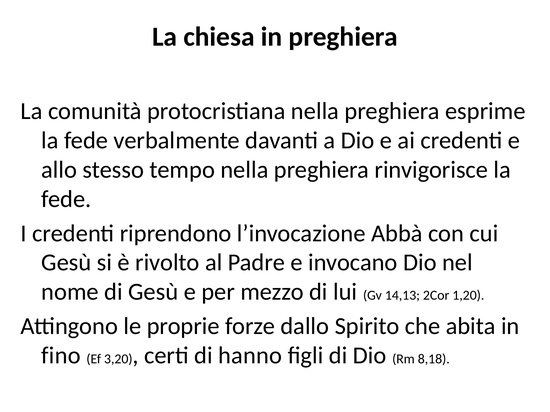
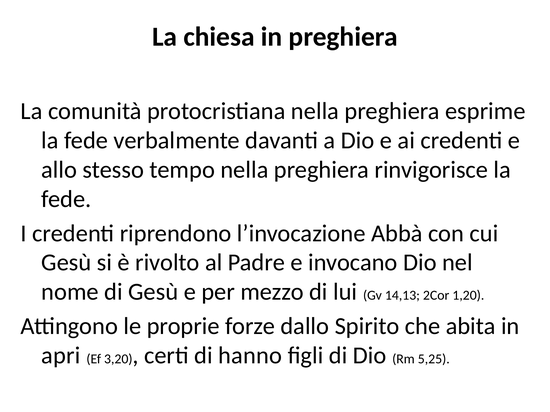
fino: fino -> apri (61, 356)
8,18: 8,18 -> 5,25 (434, 359)
